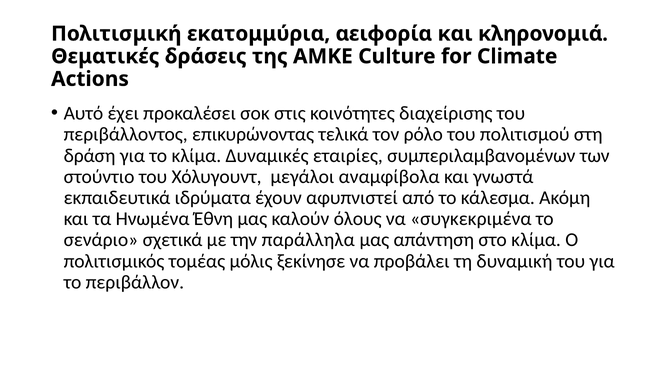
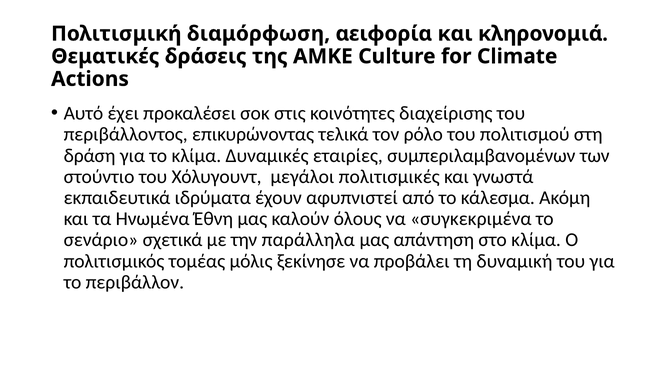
εκατομμύρια: εκατομμύρια -> διαμόρφωση (259, 34)
αναμφίβολα: αναμφίβολα -> πολιτισμικές (389, 177)
